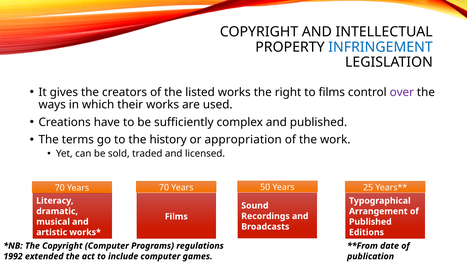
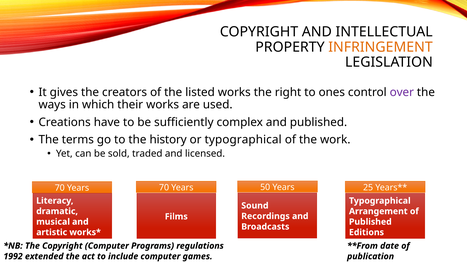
INFRINGEMENT colour: blue -> orange (380, 47)
to films: films -> ones (332, 92)
or appropriation: appropriation -> typographical (243, 140)
